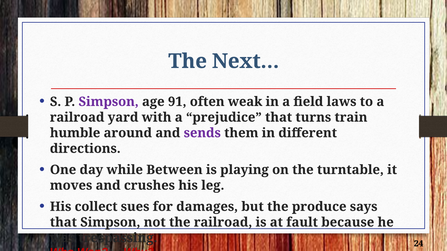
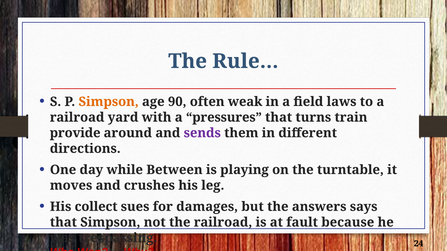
Next…: Next… -> Rule… (245, 61)
Simpson colour: purple -> orange (109, 102)
91: 91 -> 90 (177, 102)
prejudice: prejudice -> pressures (224, 118)
humble: humble -> provide (75, 133)
produce: produce -> answers (319, 207)
